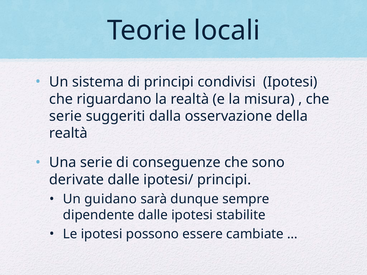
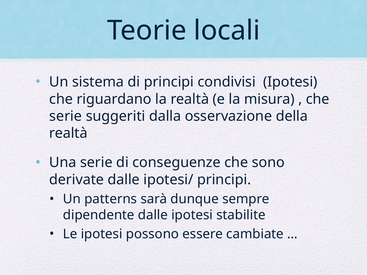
guidano: guidano -> patterns (111, 199)
